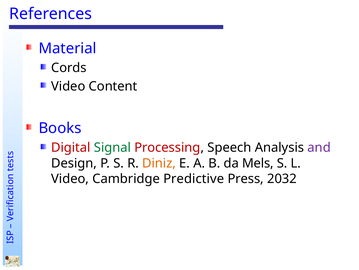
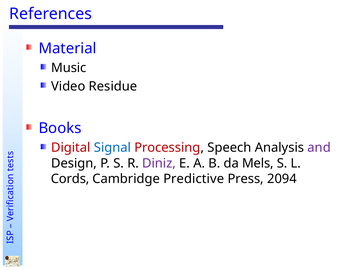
Cords: Cords -> Music (69, 68)
Content: Content -> Residue (113, 86)
Signal colour: green -> blue (112, 147)
Diniz colour: orange -> purple (159, 163)
Video: Video -> Cords (70, 178)
2032: 2032 -> 2094 (282, 178)
